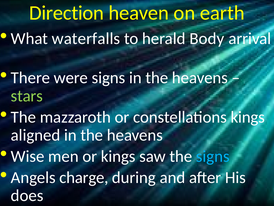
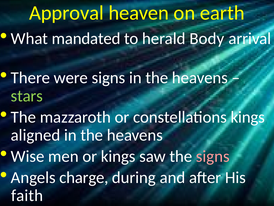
Direction: Direction -> Approval (66, 13)
waterfalls: waterfalls -> mandated (86, 38)
signs colour: light blue -> pink (213, 156)
does: does -> faith (27, 195)
